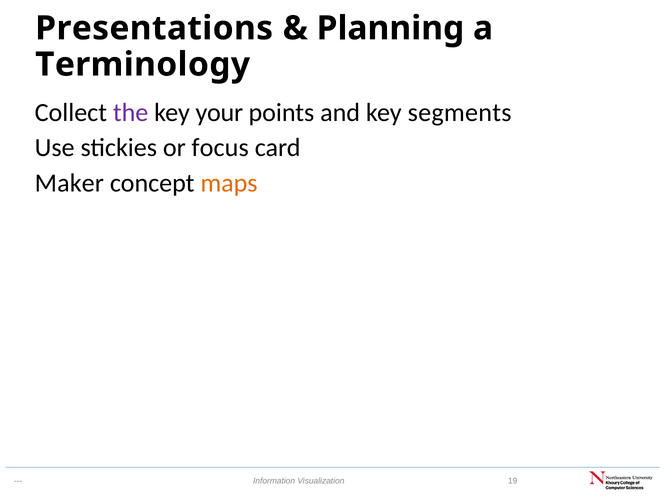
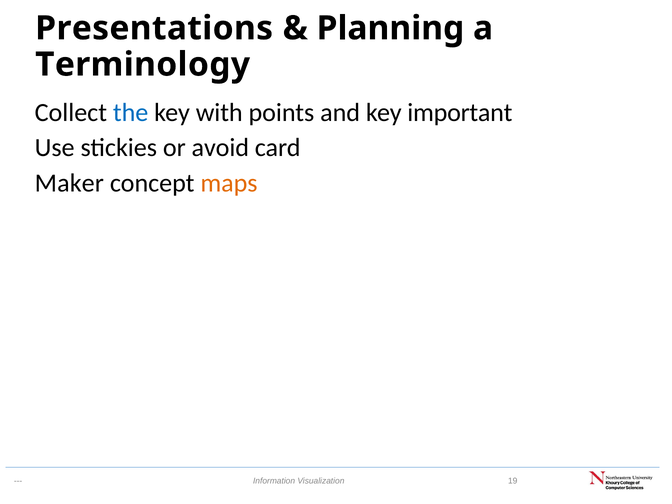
the colour: purple -> blue (131, 113)
your: your -> with (219, 113)
segments: segments -> important (460, 113)
focus: focus -> avoid (220, 148)
